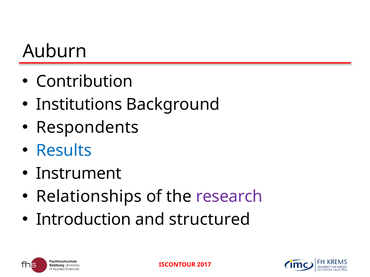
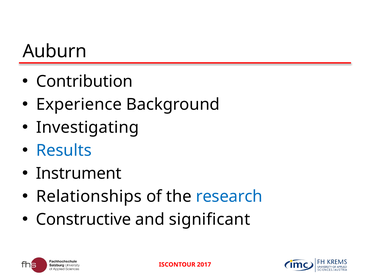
Institutions: Institutions -> Experience (79, 105)
Respondents: Respondents -> Investigating (88, 128)
research colour: purple -> blue (229, 197)
Introduction: Introduction -> Constructive (84, 220)
structured: structured -> significant (210, 220)
